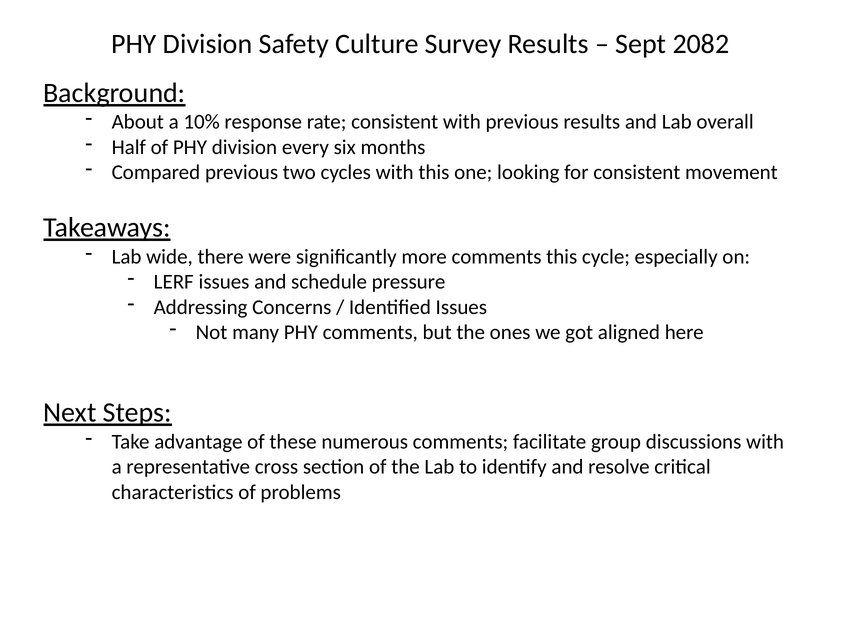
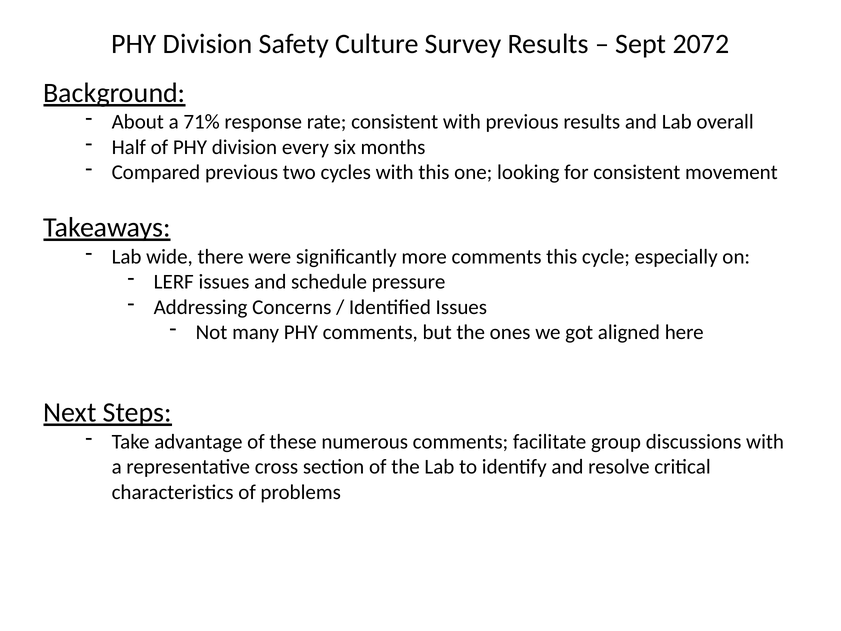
2082: 2082 -> 2072 (701, 44)
10%: 10% -> 71% (202, 122)
